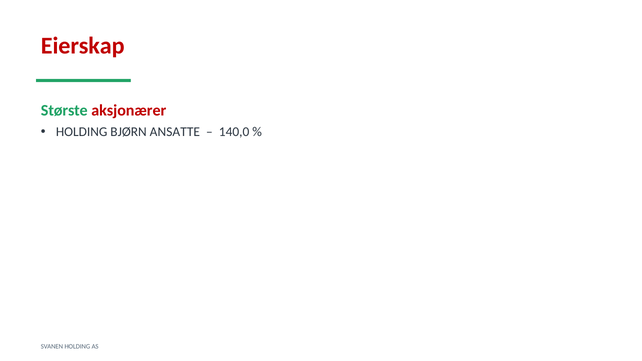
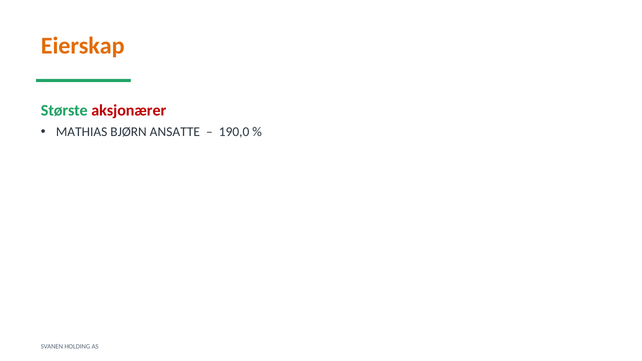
Eierskap colour: red -> orange (83, 46)
HOLDING: HOLDING -> MATHIAS (82, 132)
140,0: 140,0 -> 190,0 (234, 132)
